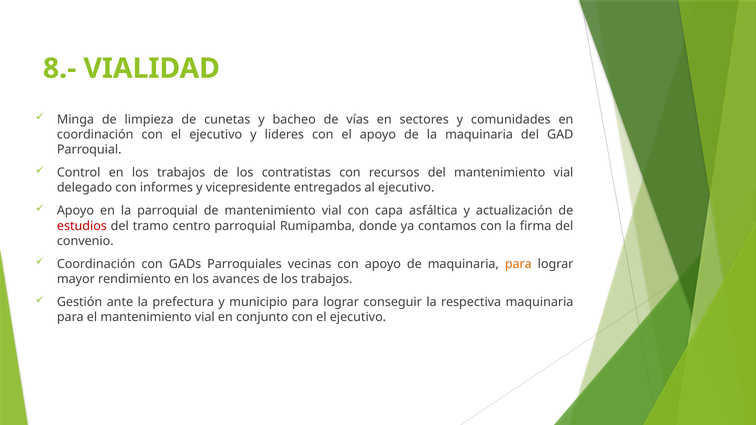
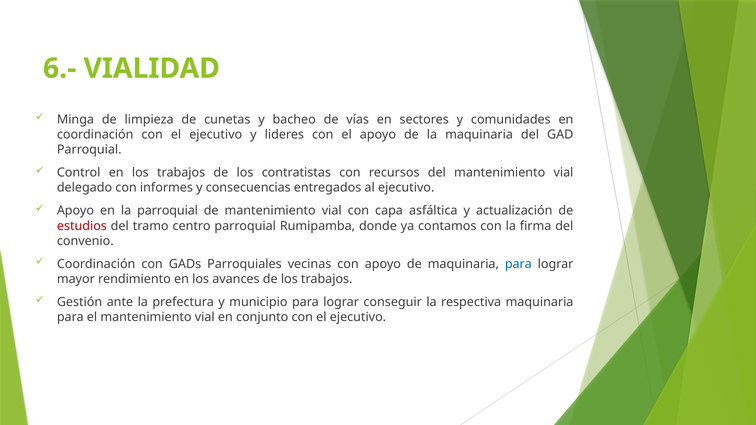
8.-: 8.- -> 6.- (60, 68)
vicepresidente: vicepresidente -> consecuencias (248, 188)
para colour: orange -> blue (518, 264)
